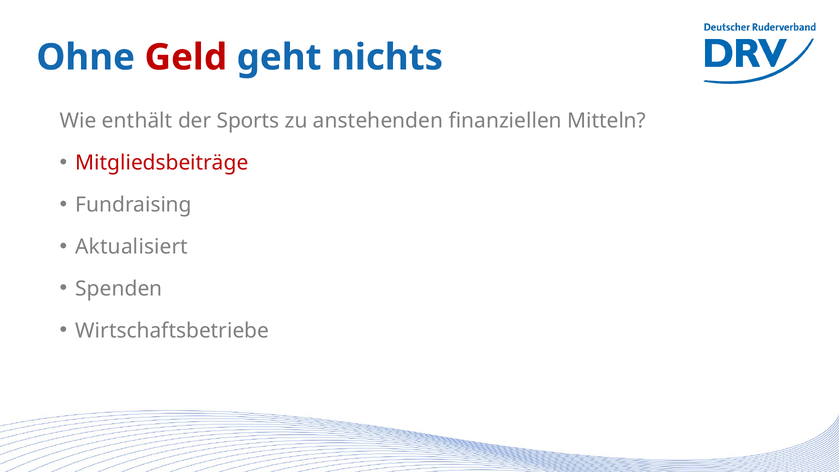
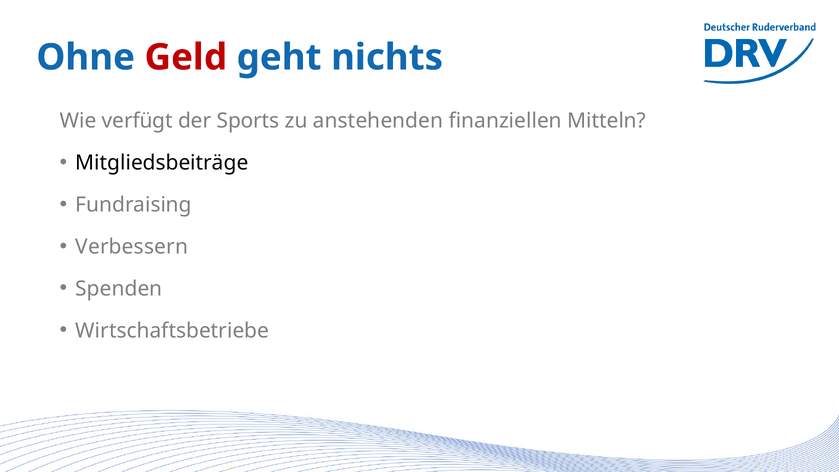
enthält: enthält -> verfügt (137, 121)
Mitgliedsbeiträge colour: red -> black (162, 163)
Aktualisiert: Aktualisiert -> Verbessern (132, 247)
